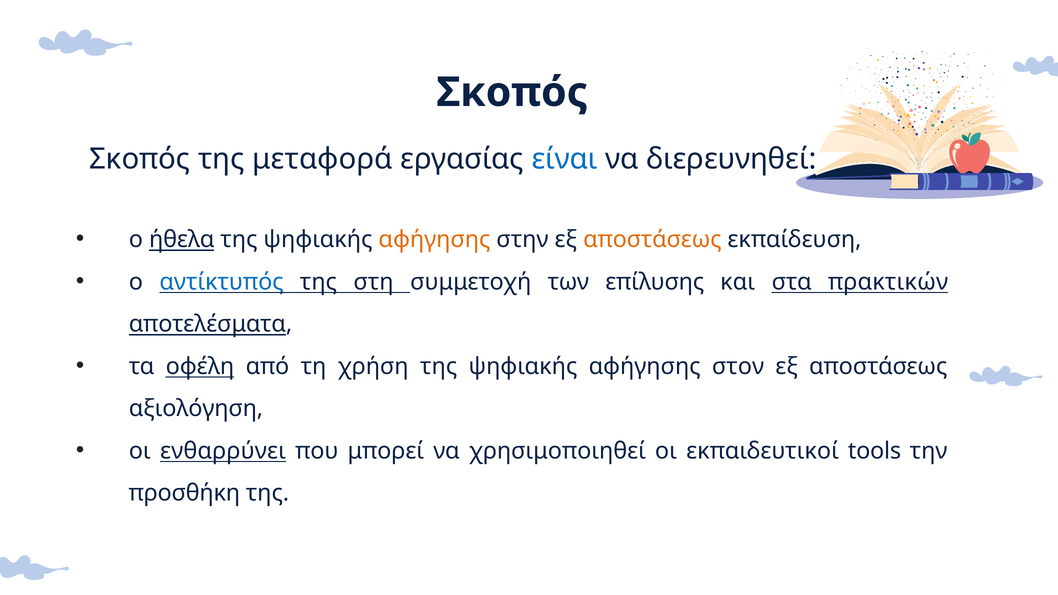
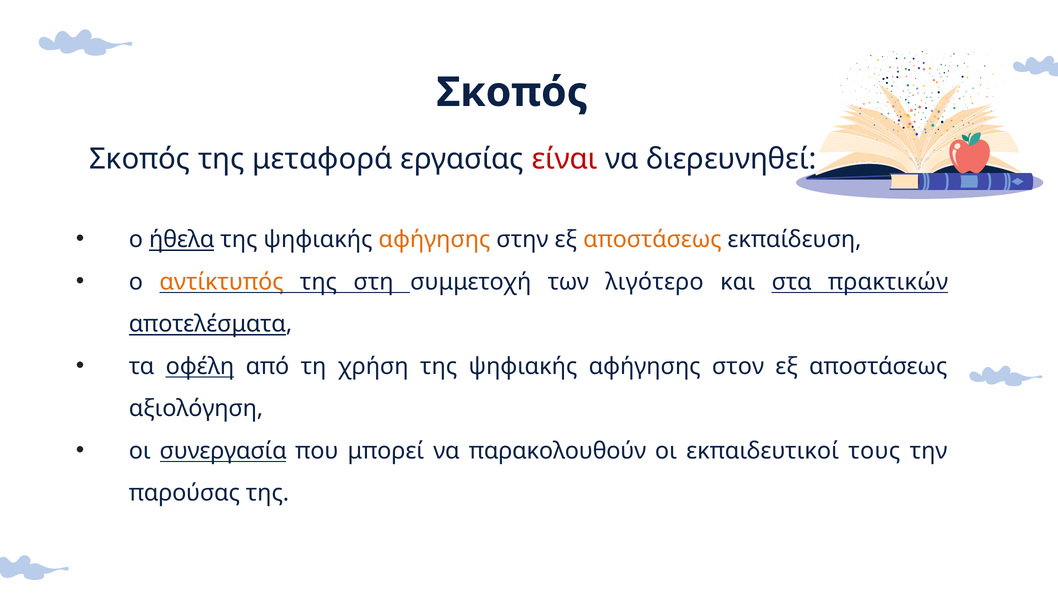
είναι colour: blue -> red (565, 159)
αντίκτυπός colour: blue -> orange (222, 282)
επίλυσης: επίλυσης -> λιγότερο (655, 282)
ενθαρρύνει: ενθαρρύνει -> συνεργασία (223, 451)
χρησιμοποιηθεί: χρησιμοποιηθεί -> παρακολουθούν (558, 451)
tools: tools -> τους (874, 451)
προσθήκη: προσθήκη -> παρούσας (184, 493)
